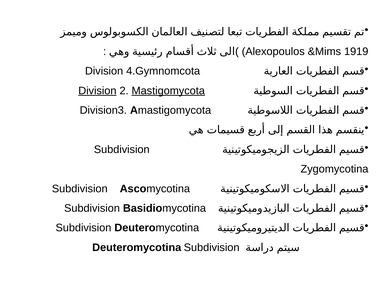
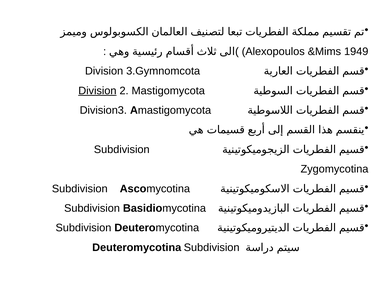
1919: 1919 -> 1949 (356, 52)
4.Gymnomcota: 4.Gymnomcota -> 3.Gymnomcota (163, 71)
Mastigomycota underline: present -> none (168, 91)
